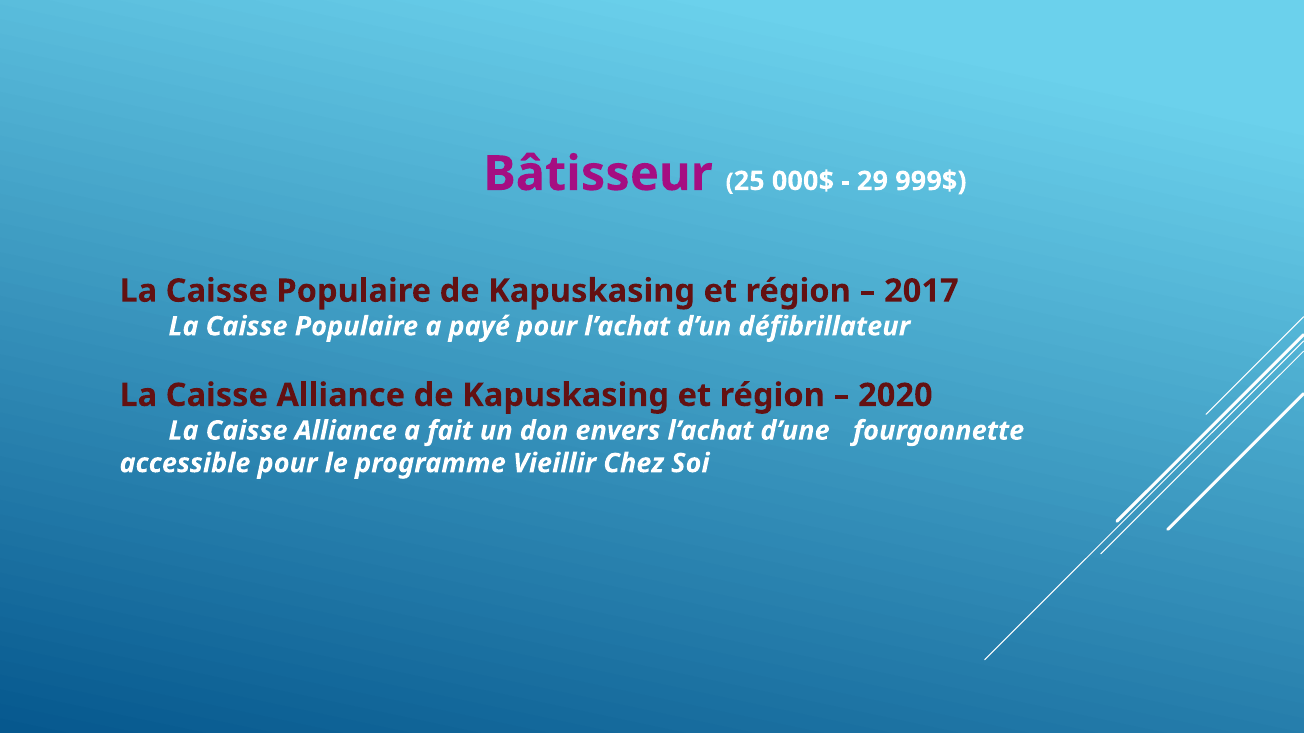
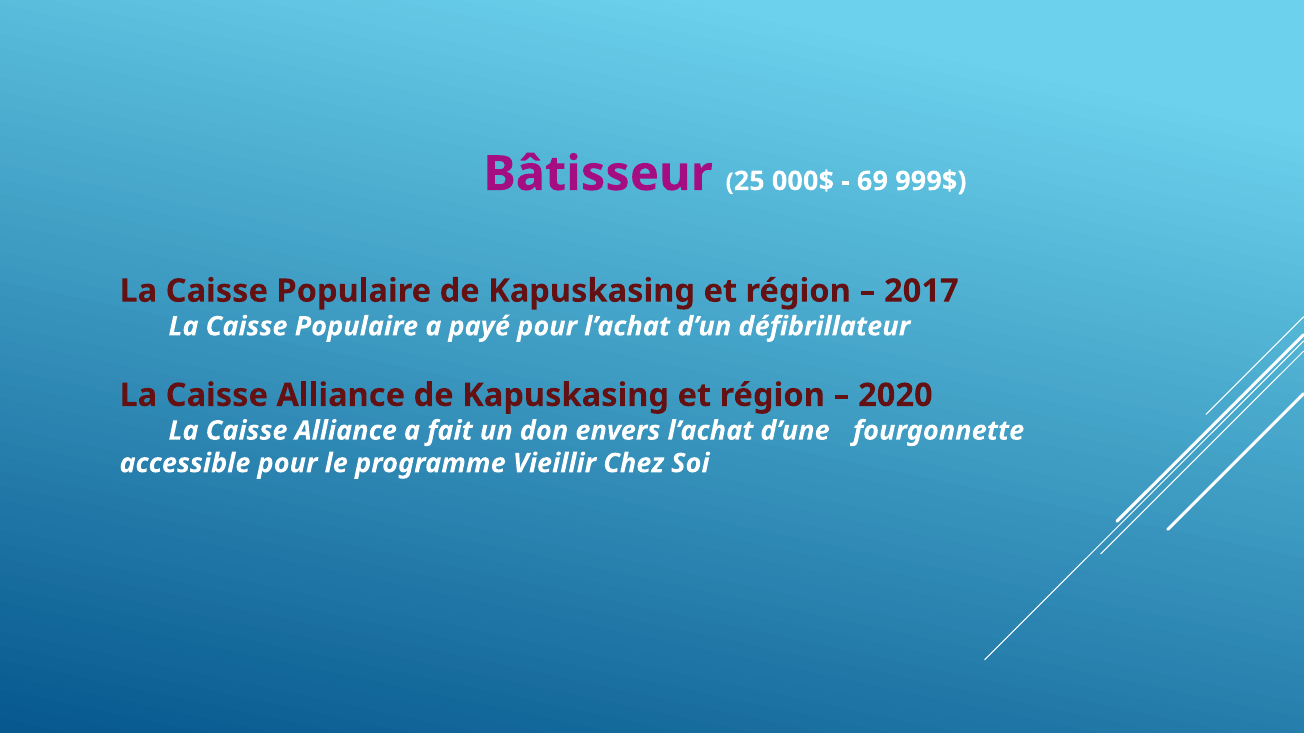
29: 29 -> 69 (872, 181)
